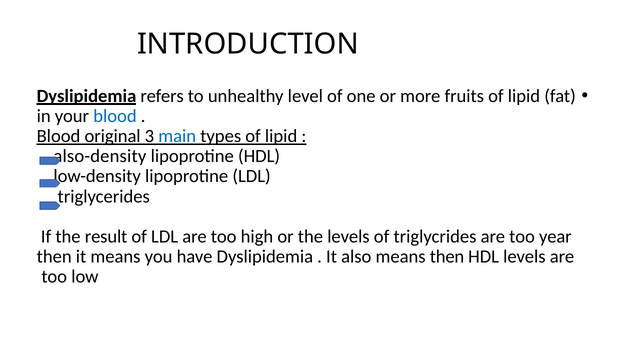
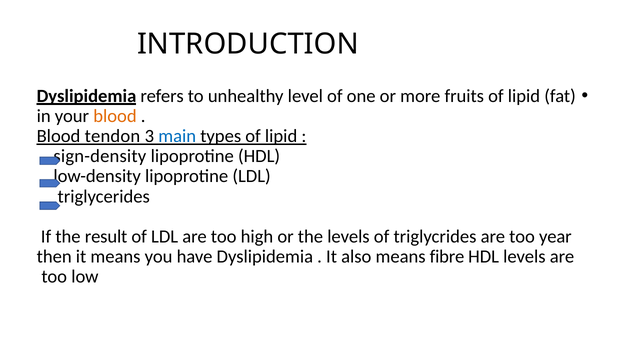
blood colour: blue -> orange (115, 116)
original: original -> tendon (112, 136)
also-density: also-density -> sign-density (100, 156)
means then: then -> fibre (447, 257)
